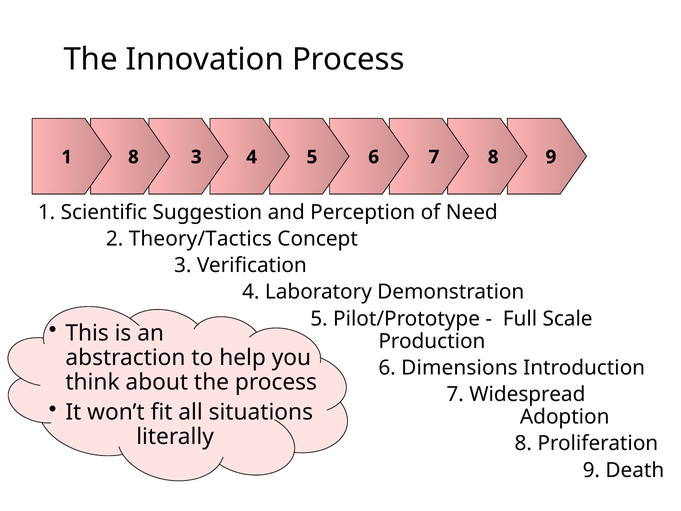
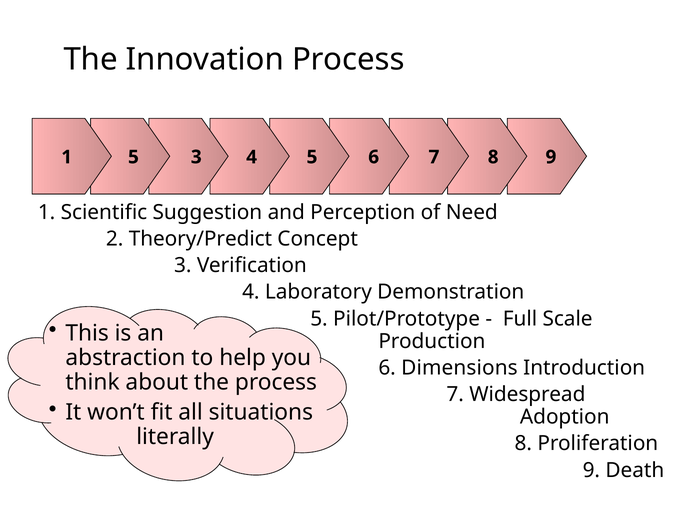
1 8: 8 -> 5 (133, 157)
Theory/Tactics: Theory/Tactics -> Theory/Predict (200, 239)
